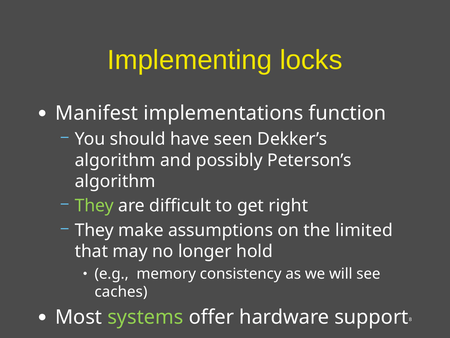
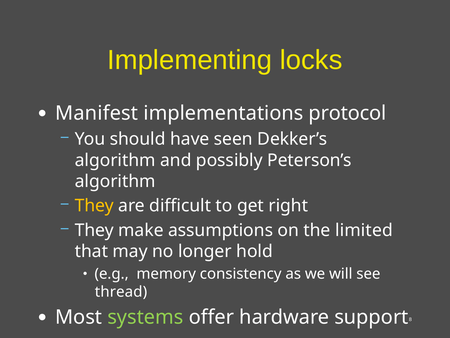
function: function -> protocol (347, 113)
They colour: light green -> yellow (94, 206)
caches: caches -> thread (121, 291)
